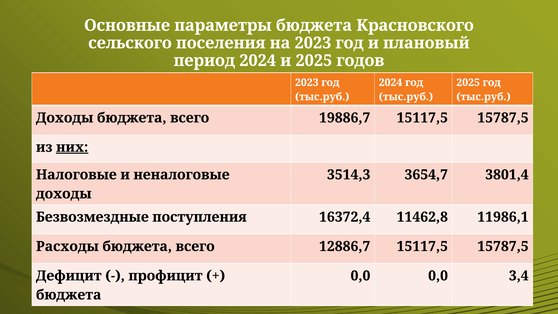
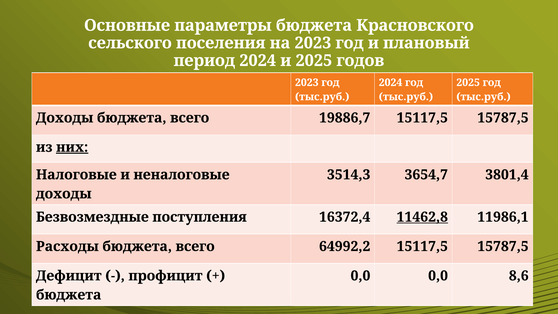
11462,8 underline: none -> present (422, 217)
12886,7: 12886,7 -> 64992,2 (345, 246)
3,4: 3,4 -> 8,6 (519, 276)
